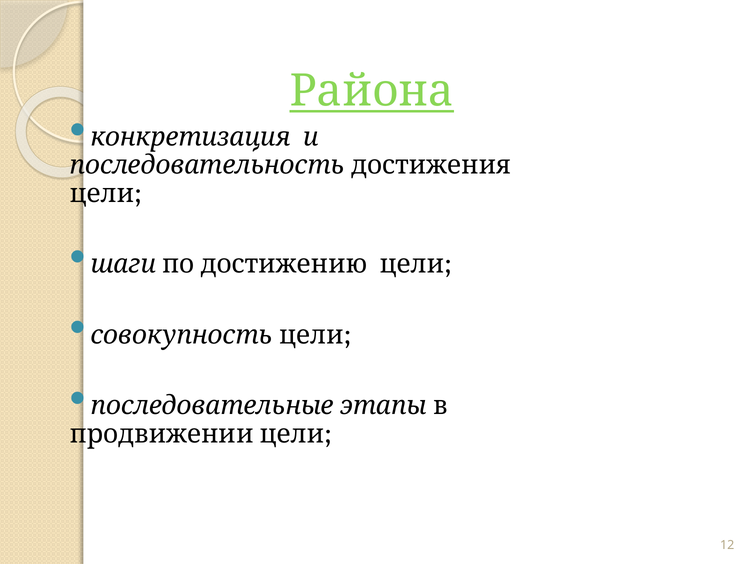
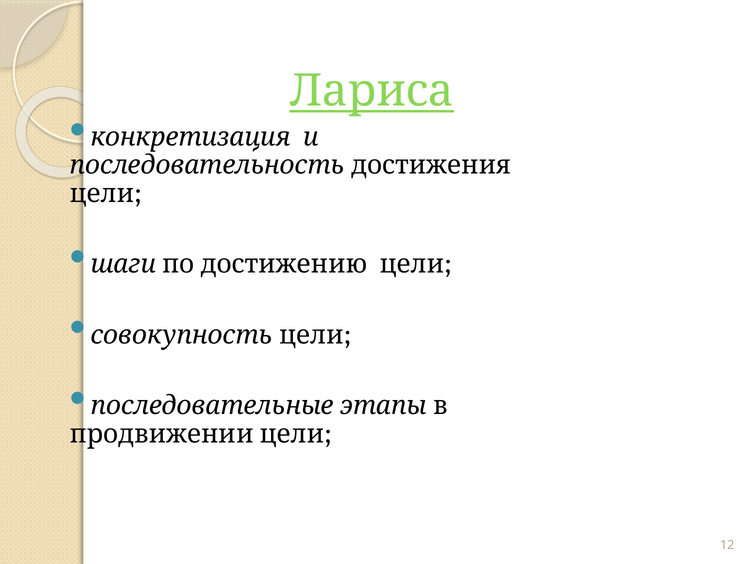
Района: Района -> Лариса (372, 91)
